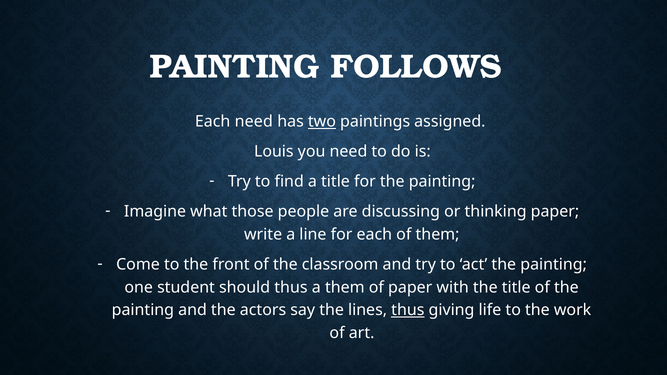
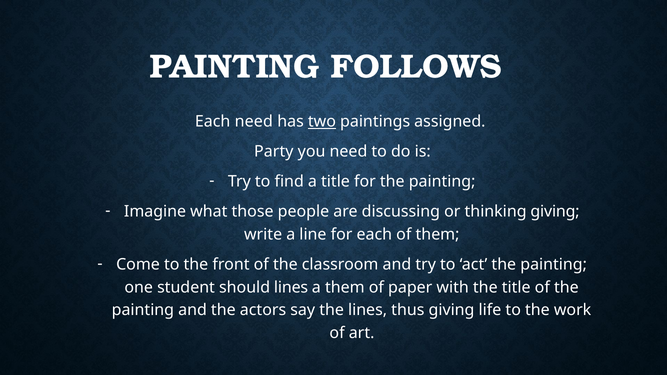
Louis: Louis -> Party (274, 152)
thinking paper: paper -> giving (555, 211)
should thus: thus -> lines (291, 287)
thus underline: present -> none (408, 310)
